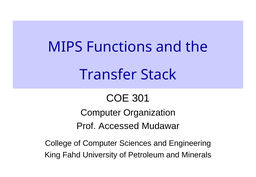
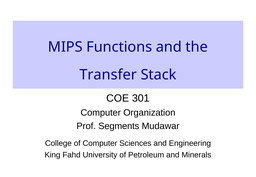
Accessed: Accessed -> Segments (119, 126)
